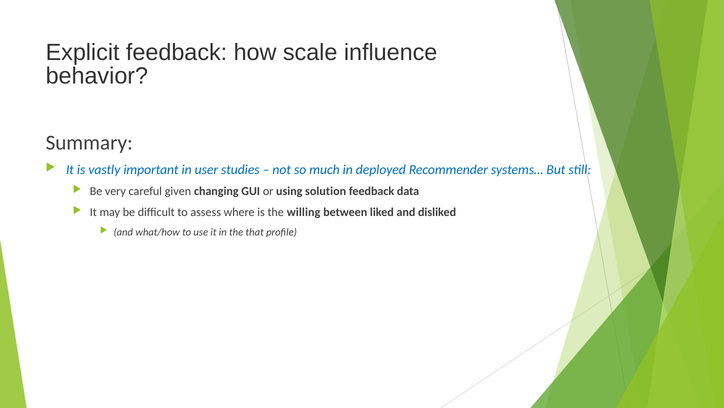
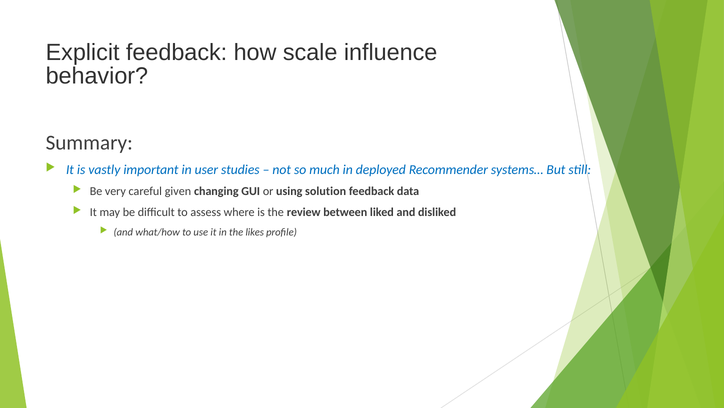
willing: willing -> review (304, 212)
that: that -> likes (255, 232)
